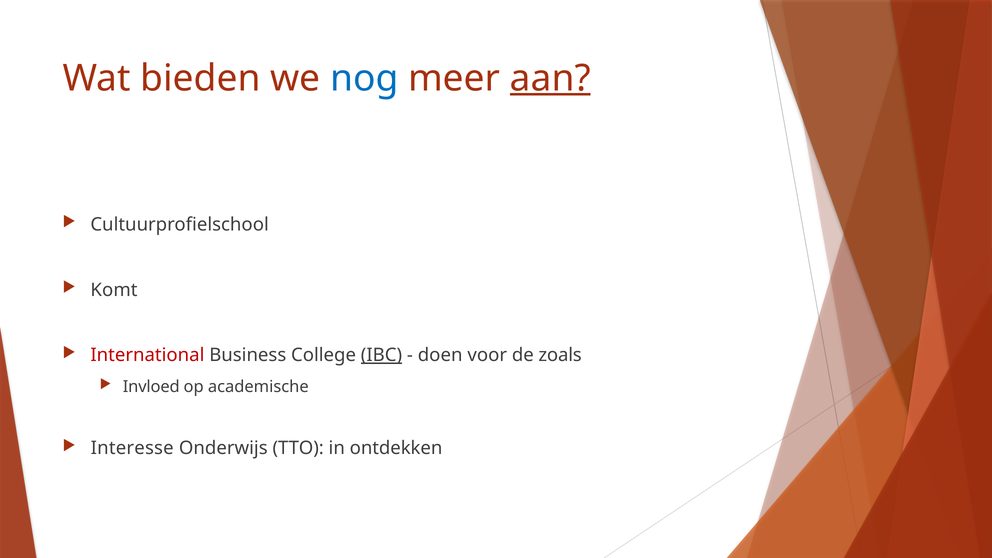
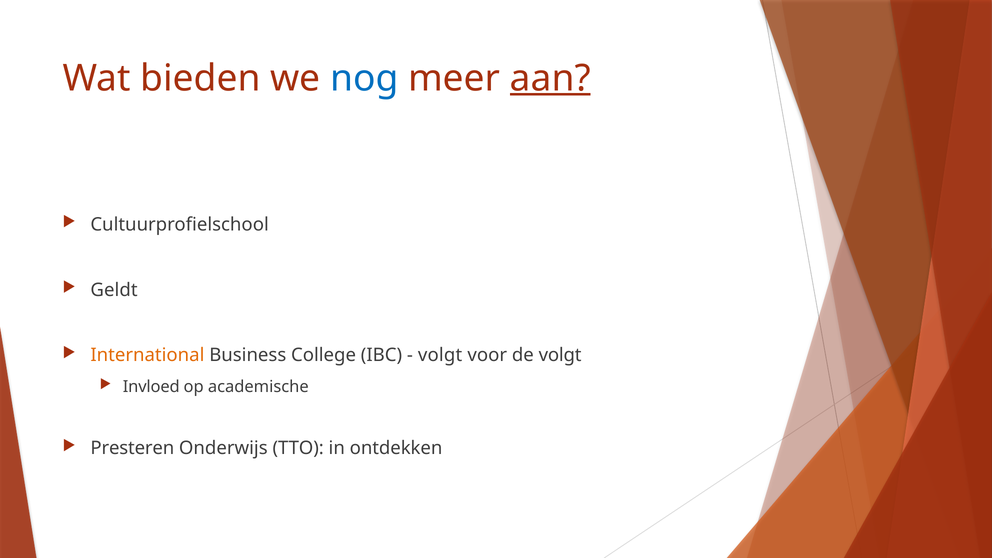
Komt: Komt -> Geldt (114, 290)
International colour: red -> orange (147, 355)
IBC underline: present -> none (382, 355)
doen: doen -> volgt (440, 355)
de zoals: zoals -> volgt (560, 355)
Interesse: Interesse -> Presteren (132, 448)
